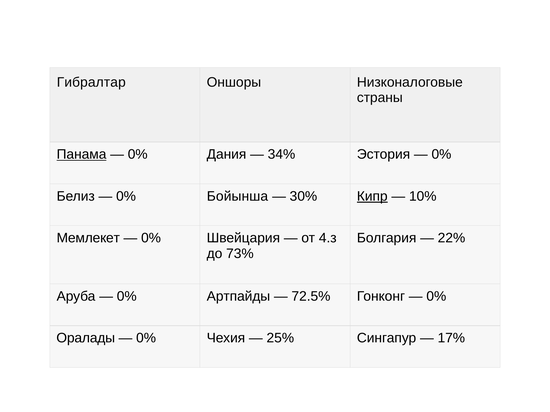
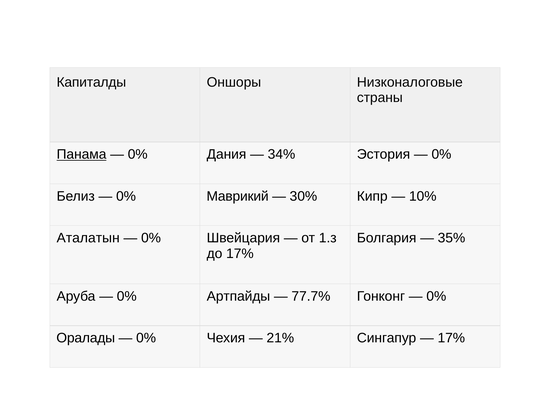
Гибралтар: Гибралтар -> Капиталды (91, 82)
Бойынша: Бойынша -> Маврикий (238, 197)
Кипр underline: present -> none (372, 197)
Мемлекет: Мемлекет -> Аталатын (88, 238)
4.з: 4.з -> 1.з (328, 238)
22%: 22% -> 35% (451, 238)
до 73%: 73% -> 17% (240, 254)
72.5%: 72.5% -> 77.7% (311, 297)
25%: 25% -> 21% (280, 339)
